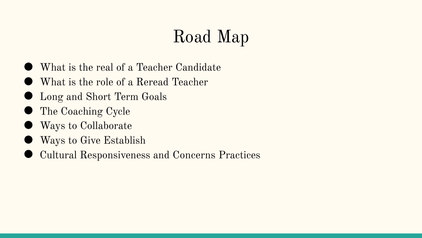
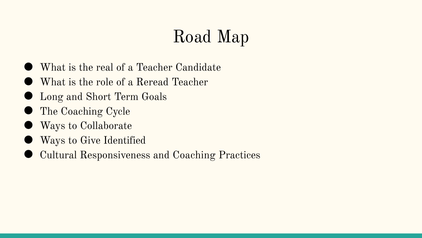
Establish: Establish -> Identified (125, 140)
and Concerns: Concerns -> Coaching (194, 155)
